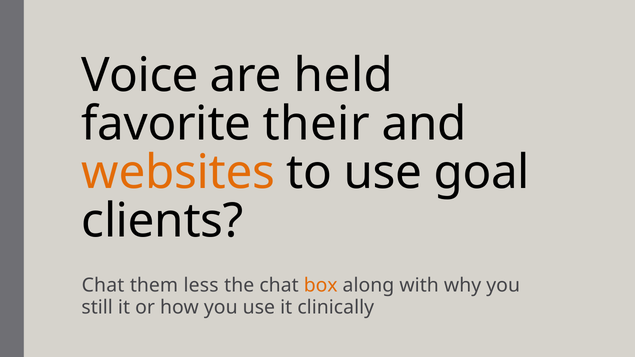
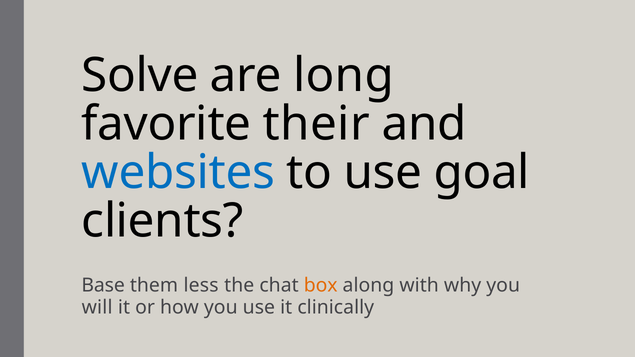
Voice: Voice -> Solve (140, 76)
held: held -> long (344, 76)
websites colour: orange -> blue (178, 173)
Chat: Chat -> Base (103, 285)
still: still -> will (97, 308)
